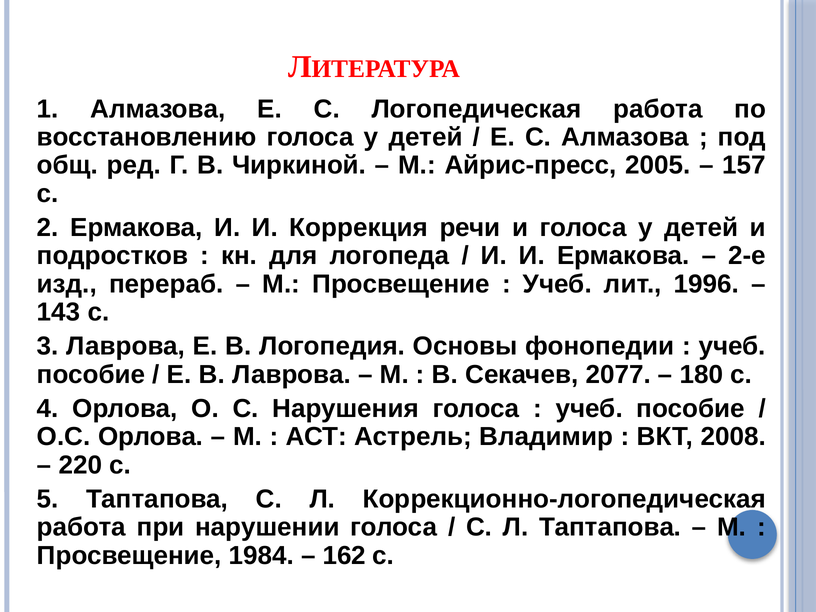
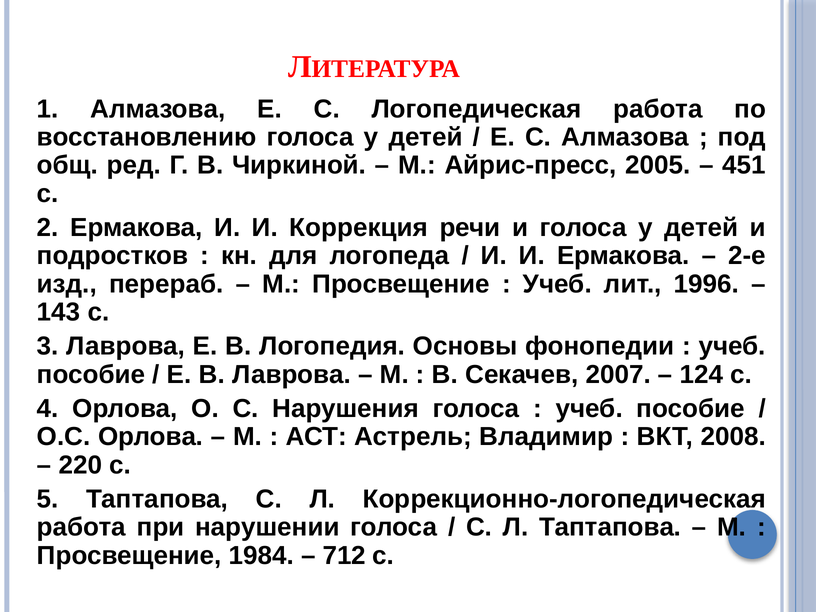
157: 157 -> 451 (744, 165)
2077: 2077 -> 2007 (618, 374)
180: 180 -> 124 (701, 374)
162: 162 -> 712 (344, 556)
